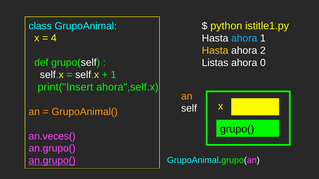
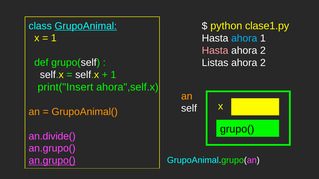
GrupoAnimal underline: none -> present (86, 26)
istitle1.py: istitle1.py -> clase1.py (267, 26)
4: 4 -> 1 (54, 38)
Hasta colour: yellow -> pink (215, 51)
0: 0 -> 2 (263, 63)
an.veces(: an.veces( -> an.divide( (52, 137)
